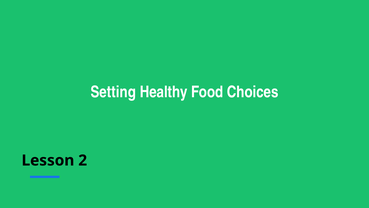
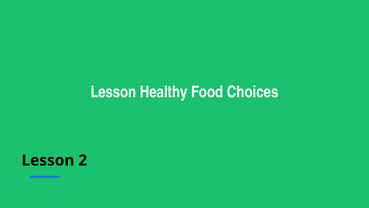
Setting: Setting -> Lesson (113, 92)
